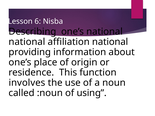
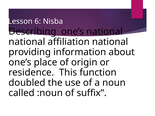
involves: involves -> doubled (27, 83)
using: using -> suffix (92, 93)
